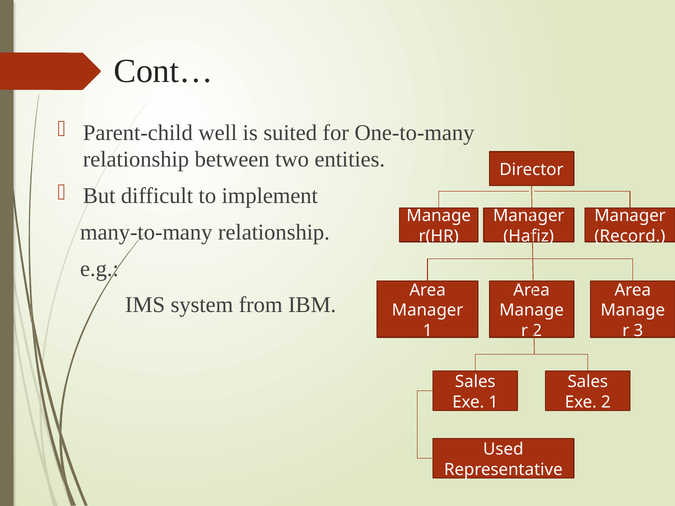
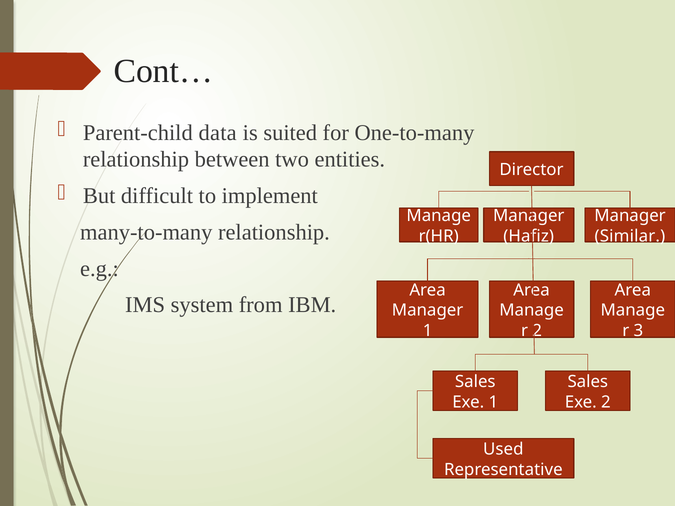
well: well -> data (218, 133)
Record: Record -> Similar (630, 236)
